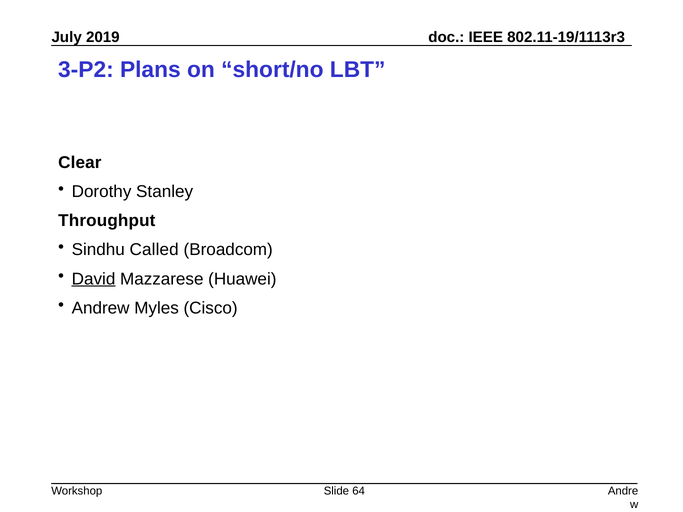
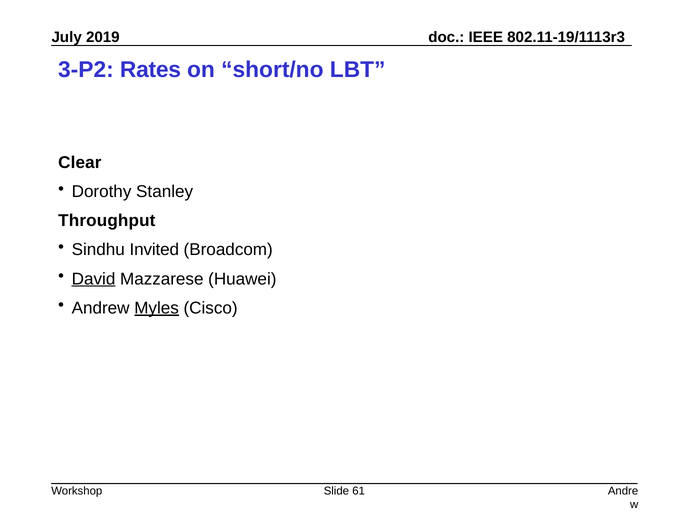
Plans: Plans -> Rates (150, 70)
Called: Called -> Invited (154, 250)
Myles underline: none -> present (157, 308)
64: 64 -> 61 (359, 491)
